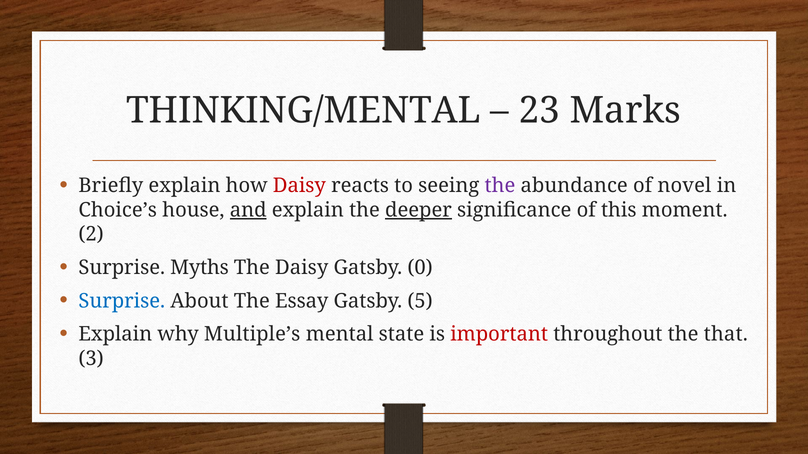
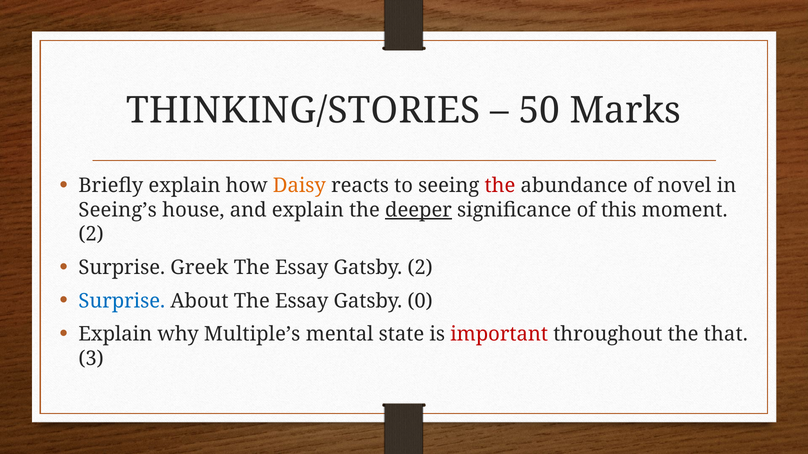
THINKING/MENTAL: THINKING/MENTAL -> THINKING/STORIES (303, 111)
23: 23 -> 50 (539, 111)
Daisy colour: red -> orange (299, 186)
the colour: purple -> red (500, 186)
Choice’s: Choice’s -> Seeing’s (118, 210)
and underline: present -> none (248, 210)
Myths: Myths -> Greek (199, 268)
Daisy: Daisy -> Essay (302, 268)
Gatsby 0: 0 -> 2 (420, 268)
5: 5 -> 0 (420, 301)
